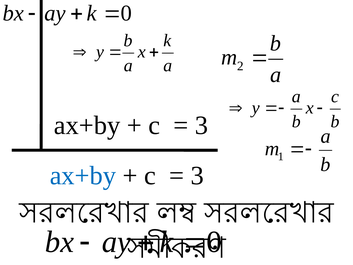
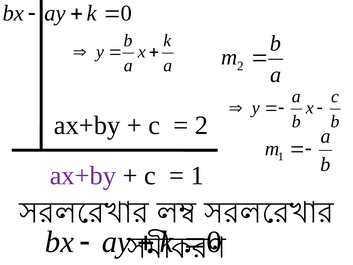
3: 3 -> 2 (201, 125)
ax+by colour: blue -> purple (83, 175)
3: 3 -> 1 (197, 175)
